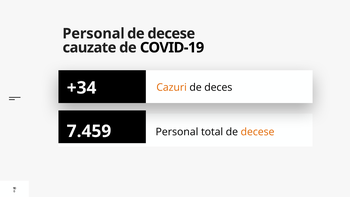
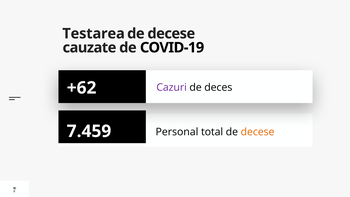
Personal: Personal -> Testarea (94, 34)
+34: +34 -> +62 (82, 88)
Cazuri colour: orange -> purple (172, 87)
